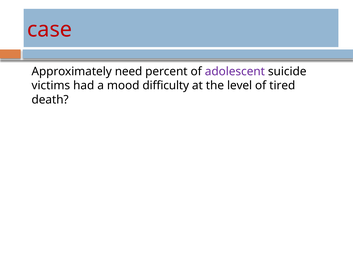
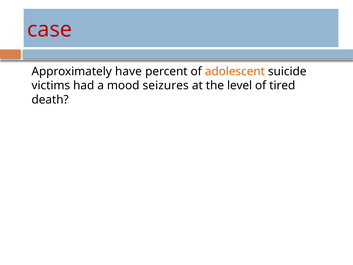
need: need -> have (128, 71)
adolescent colour: purple -> orange (235, 71)
difficulty: difficulty -> seizures (166, 86)
